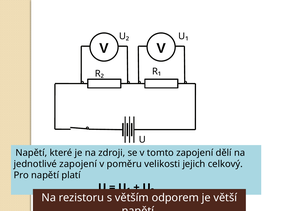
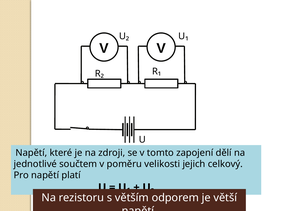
jednotlivé zapojení: zapojení -> součtem (78, 164)
